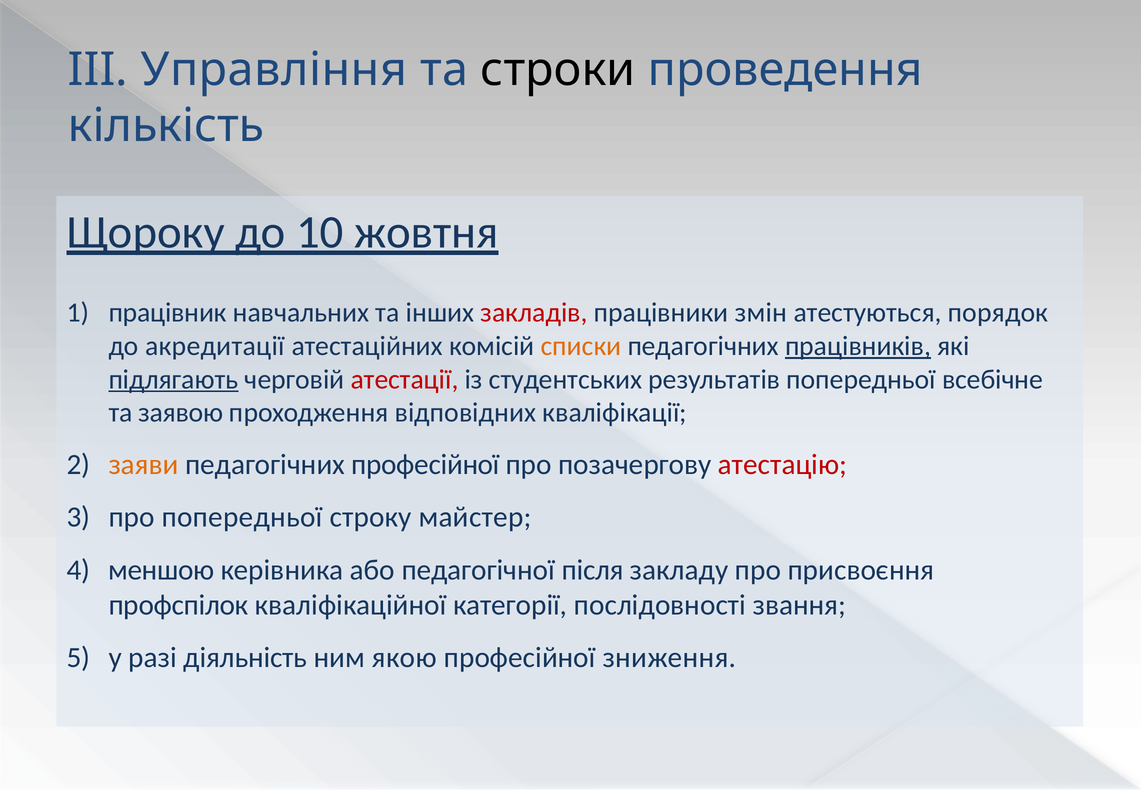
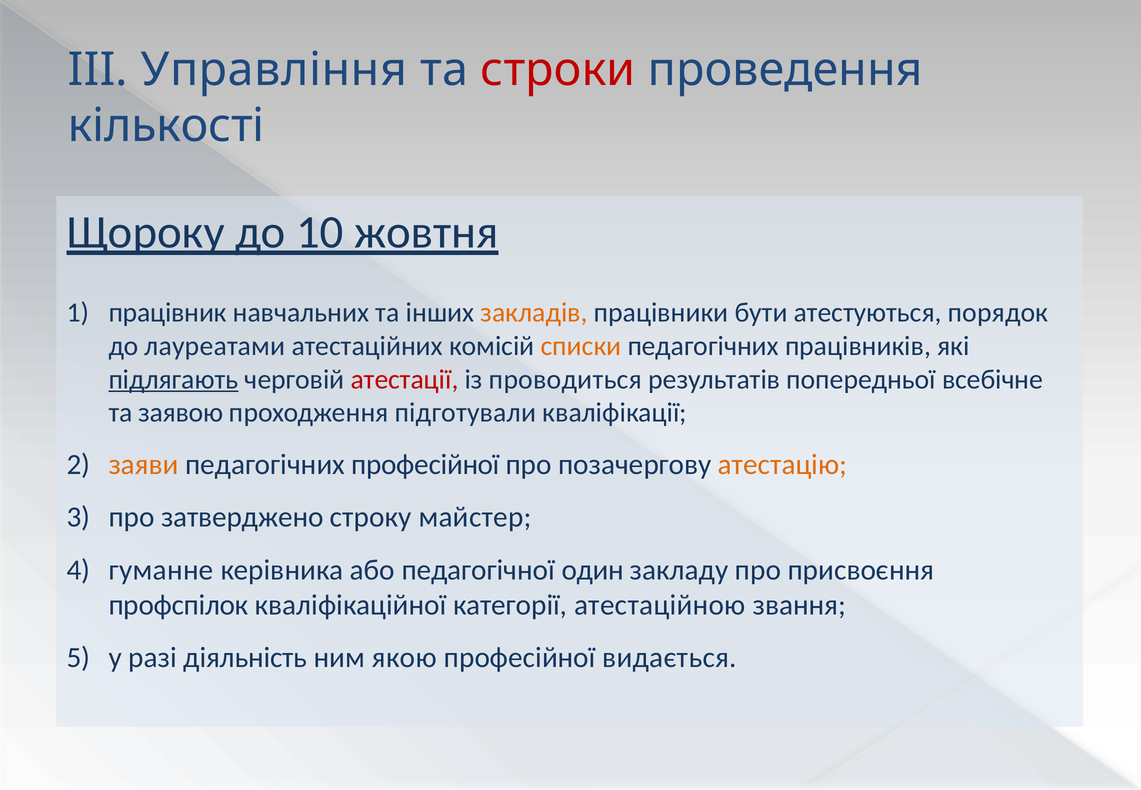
строки colour: black -> red (558, 70)
кількість: кількість -> кількості (166, 126)
закладів colour: red -> orange (534, 313)
змін: змін -> бути (761, 313)
акредитації: акредитації -> лауреатами (215, 346)
працівників underline: present -> none (858, 346)
студентських: студентських -> проводиться (565, 379)
відповідних: відповідних -> підготували (465, 413)
атестацію colour: red -> orange (782, 465)
про попередньої: попередньої -> затверджено (242, 517)
меншою: меншою -> гуманне (161, 570)
після: після -> один (593, 570)
послідовності: послідовності -> атестаційною (660, 605)
зниження: зниження -> видається (670, 658)
